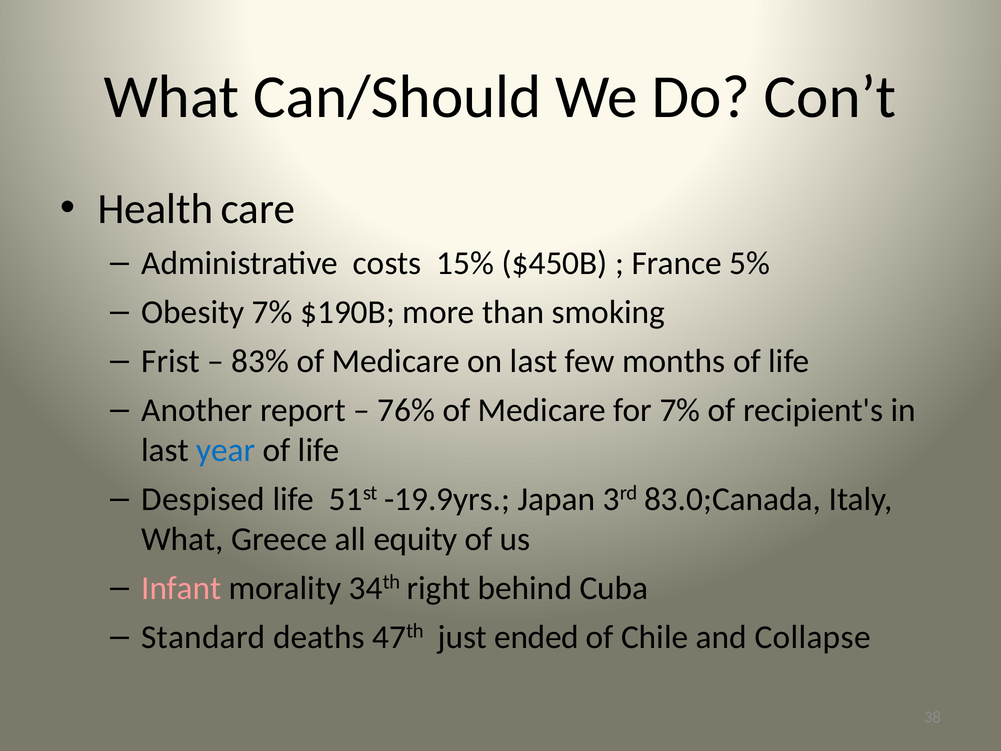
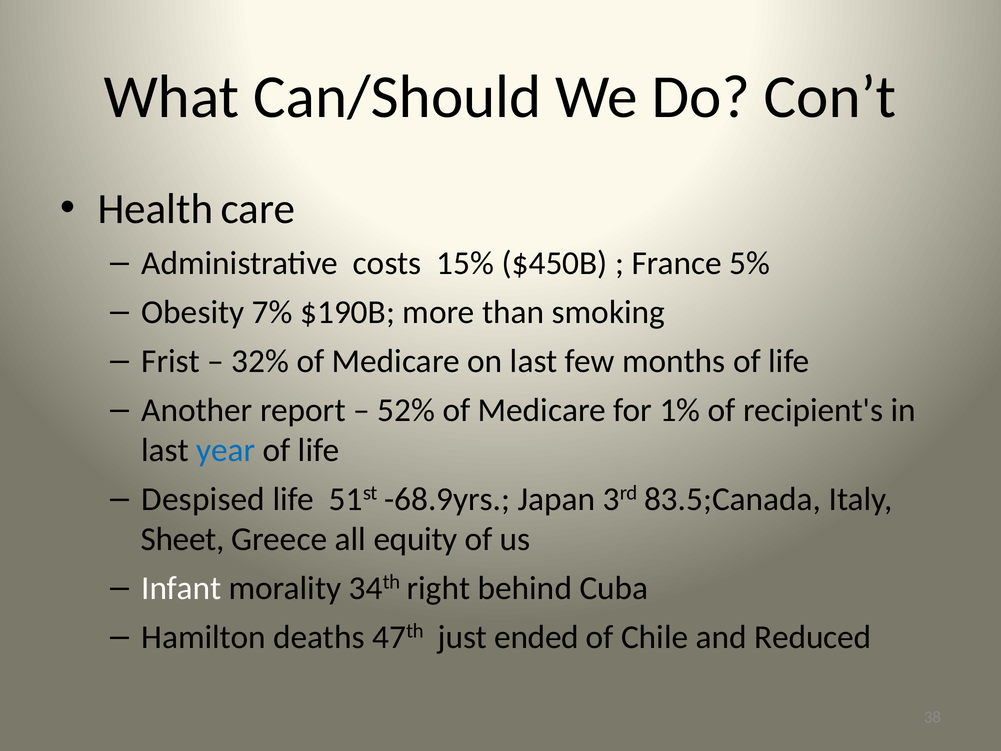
83%: 83% -> 32% (260, 361)
76%: 76% -> 52% (406, 410)
for 7%: 7% -> 1% (680, 410)
-19.9yrs: -19.9yrs -> -68.9yrs (447, 499)
83.0;Canada: 83.0;Canada -> 83.5;Canada (733, 499)
What: What -> Sheet (183, 539)
Infant colour: pink -> white (181, 588)
Standard: Standard -> Hamilton (204, 637)
Collapse: Collapse -> Reduced (813, 637)
